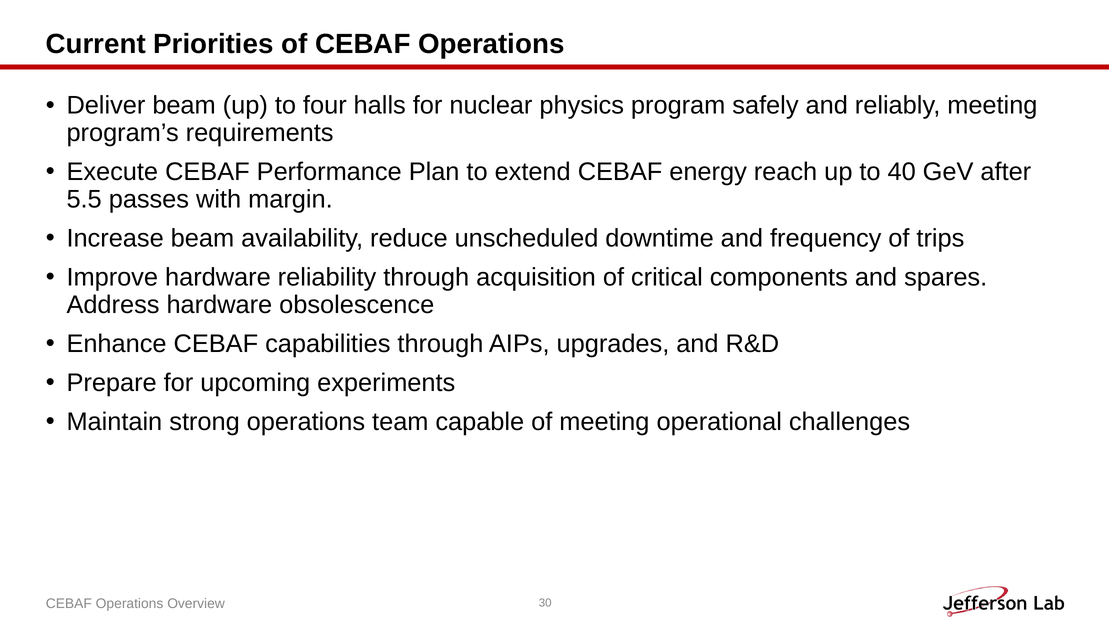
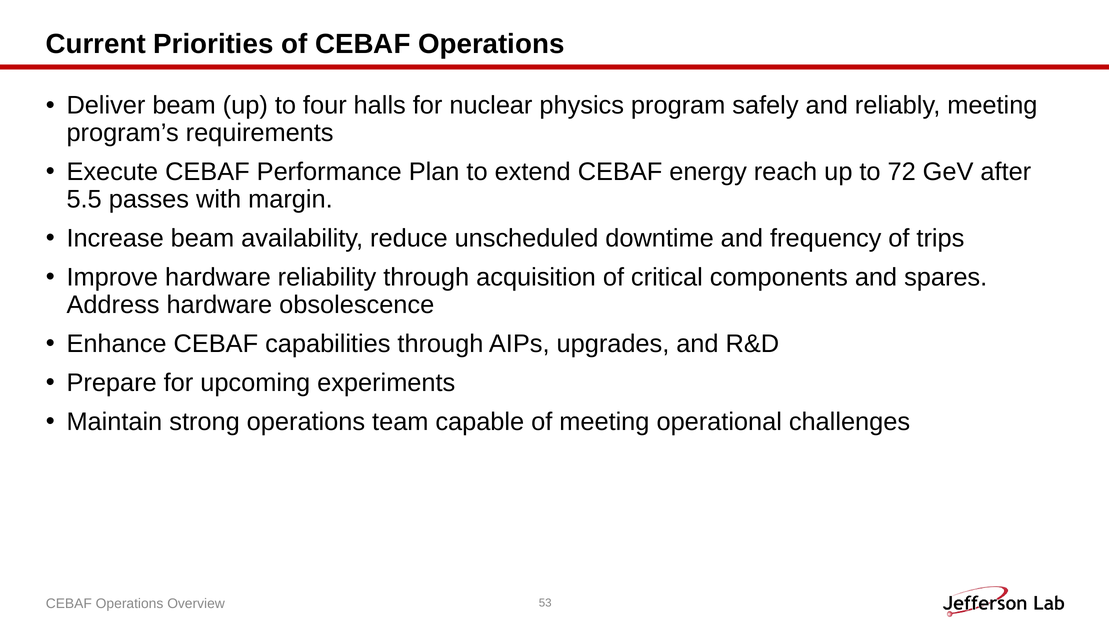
40: 40 -> 72 (902, 172)
30: 30 -> 53 (545, 603)
